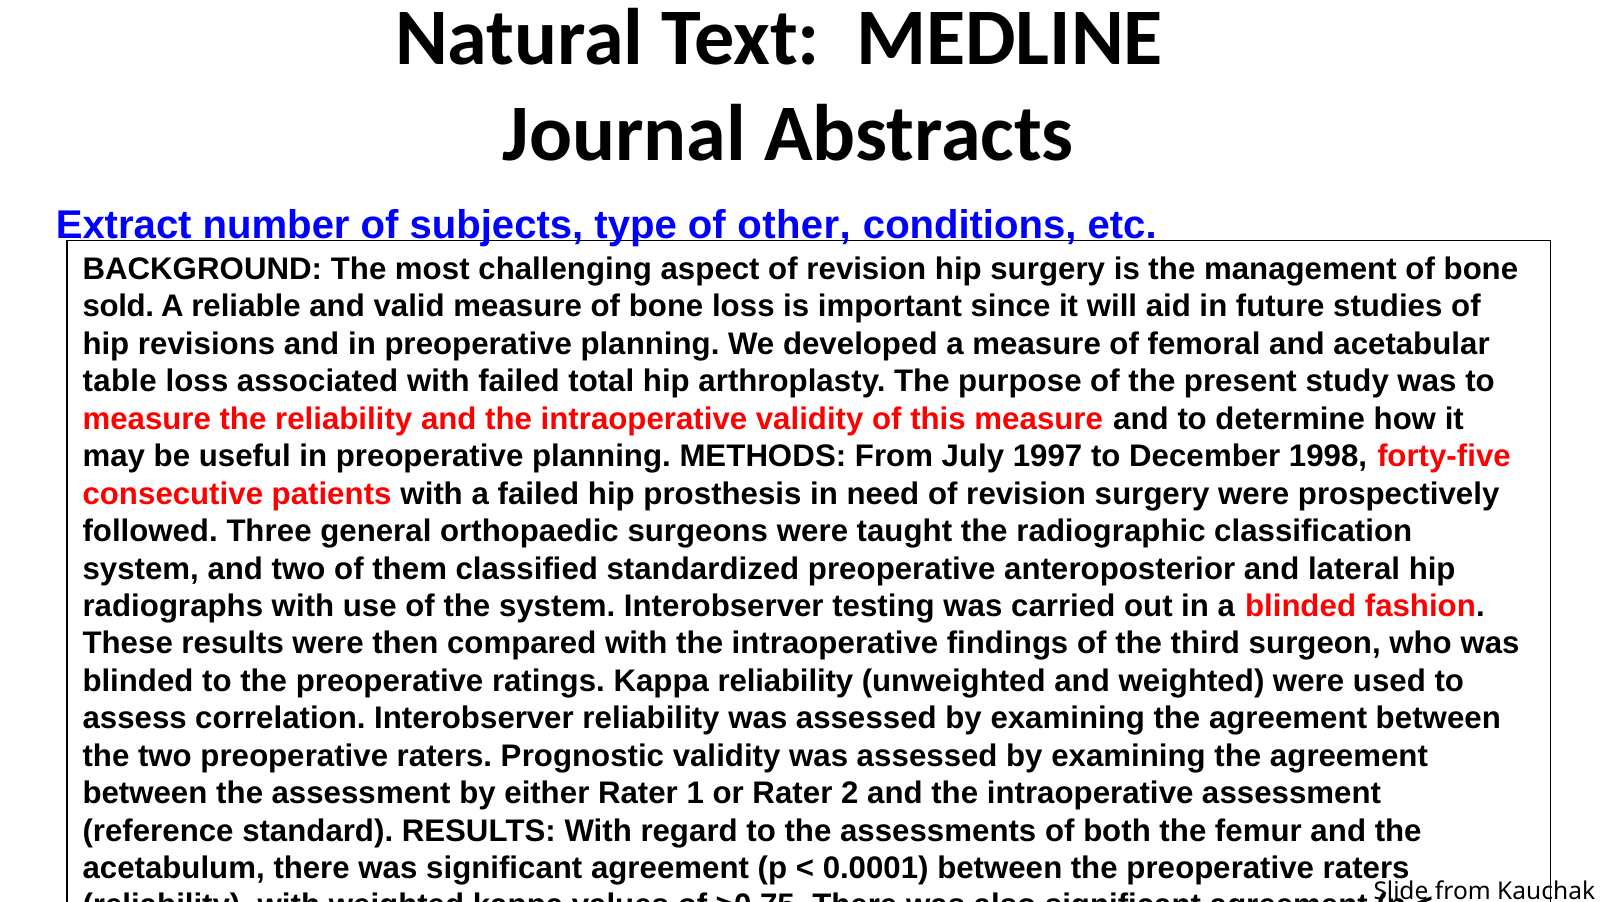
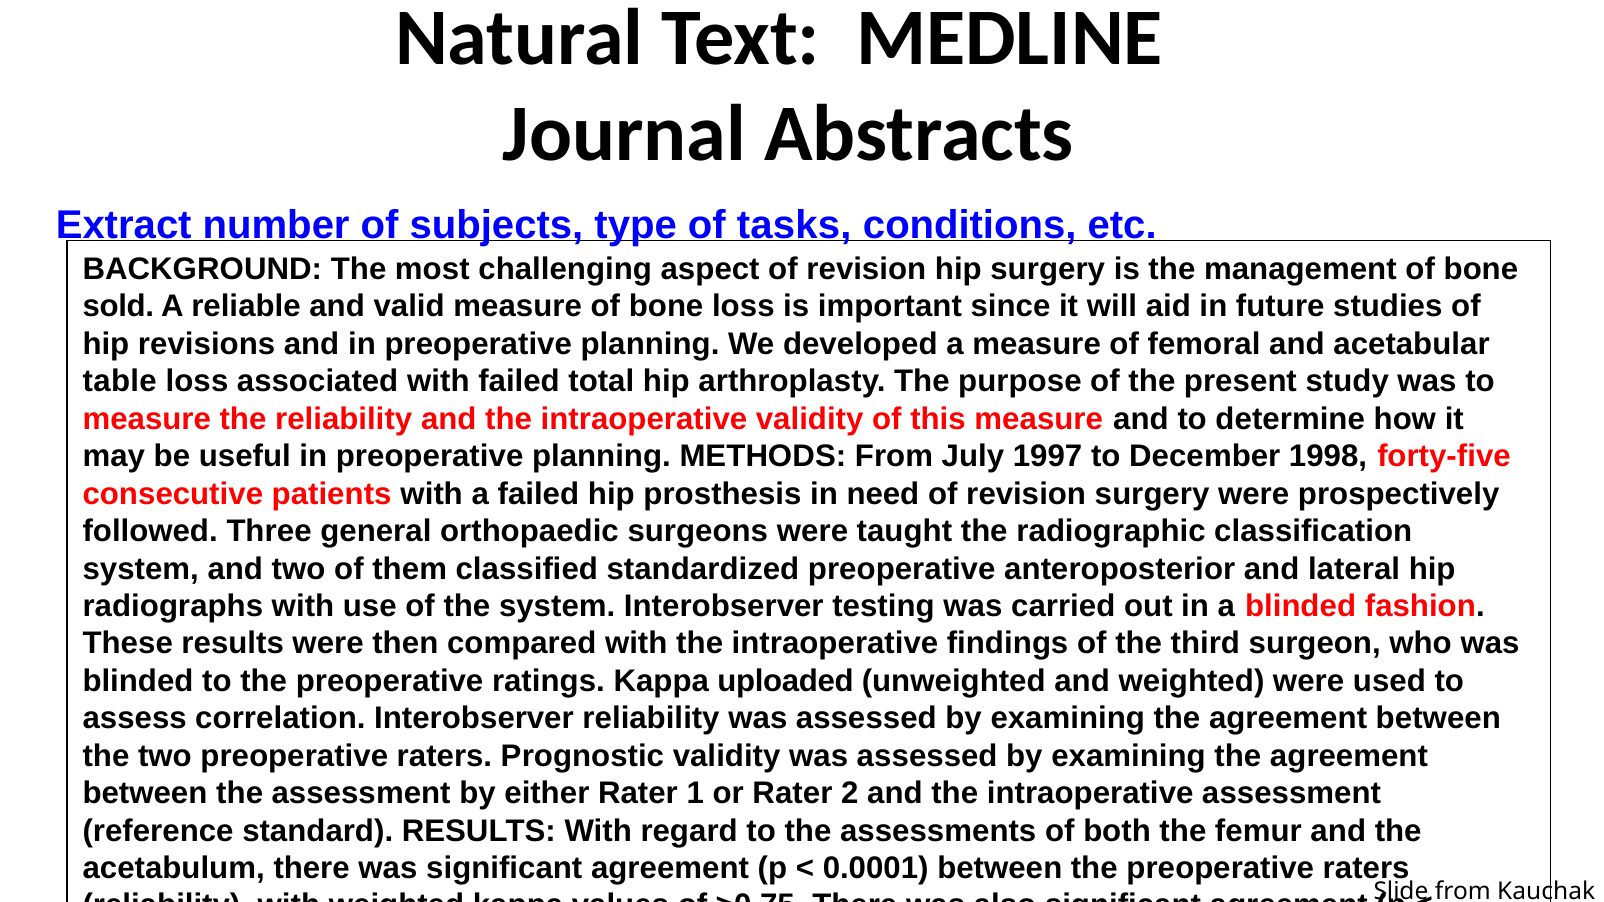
other: other -> tasks (794, 225)
Kappa reliability: reliability -> uploaded (785, 681)
